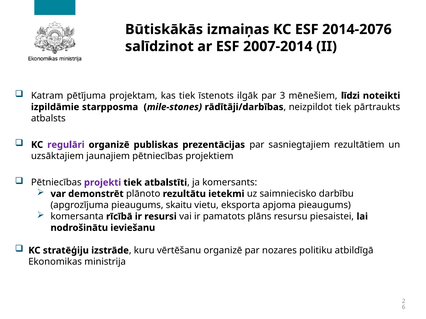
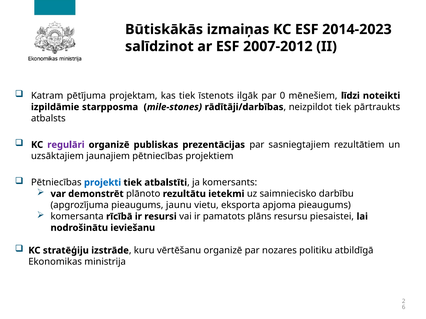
2014-2076: 2014-2076 -> 2014-2023 (357, 29)
2007-2014: 2007-2014 -> 2007-2012 (278, 46)
3: 3 -> 0 (282, 96)
projekti colour: purple -> blue (103, 183)
skaitu: skaitu -> jaunu (179, 205)
